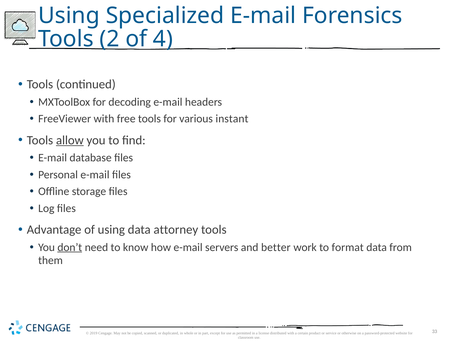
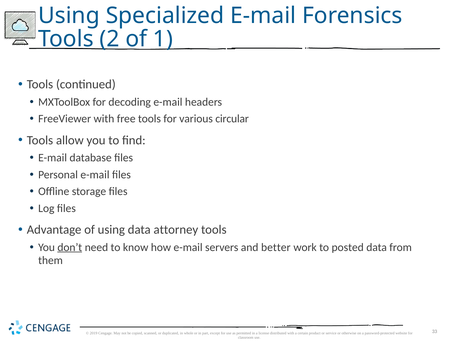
4: 4 -> 1 (163, 39)
instant: instant -> circular (232, 119)
allow underline: present -> none (70, 140)
format: format -> posted (348, 247)
